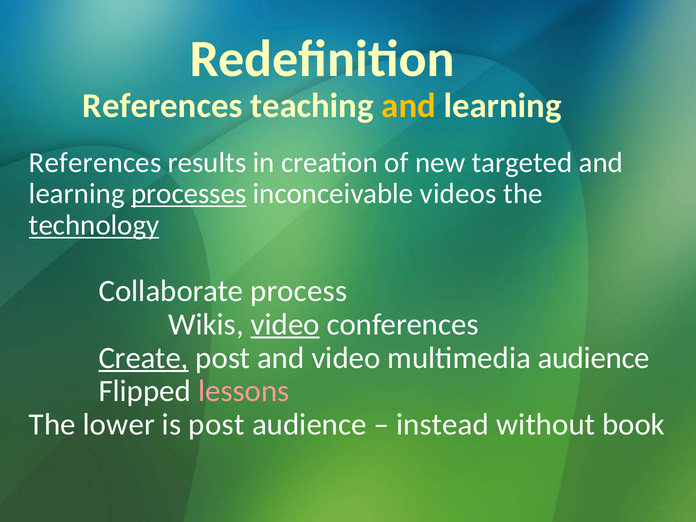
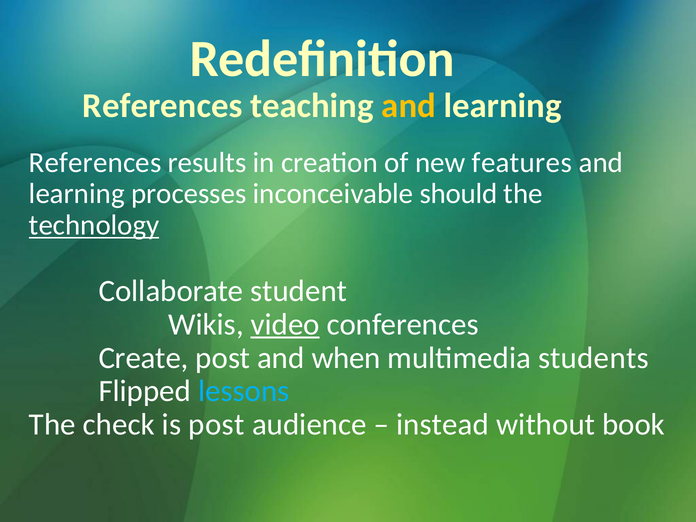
targeted: targeted -> features (522, 163)
processes underline: present -> none (189, 194)
videos: videos -> should (459, 194)
process: process -> student (299, 291)
Create underline: present -> none (144, 358)
and video: video -> when (346, 358)
multimedia audience: audience -> students (593, 358)
lessons colour: pink -> light blue (244, 391)
lower: lower -> check (119, 425)
